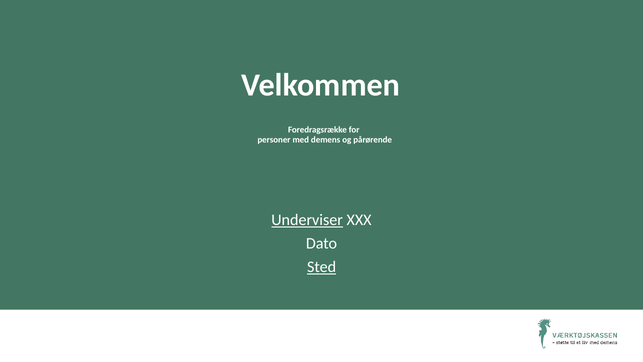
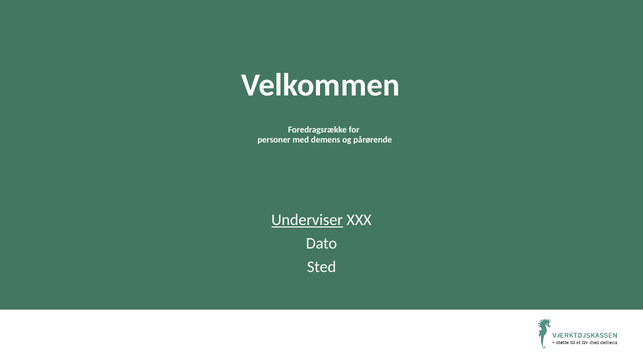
Sted underline: present -> none (322, 267)
